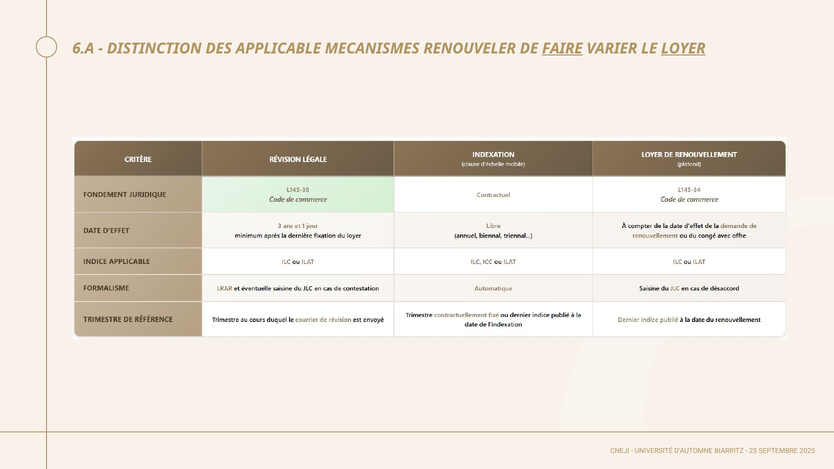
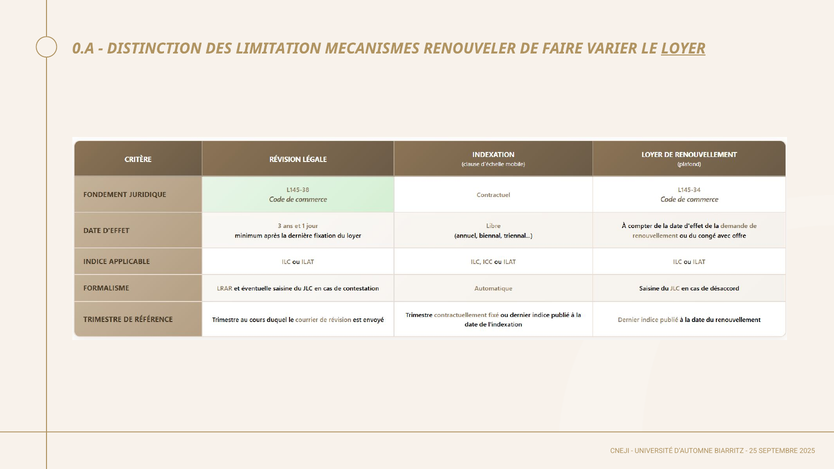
6.A: 6.A -> 0.A (83, 48)
APPLICABLE: APPLICABLE -> LIMITATION (278, 48)
FAIRE underline: present -> none (562, 48)
